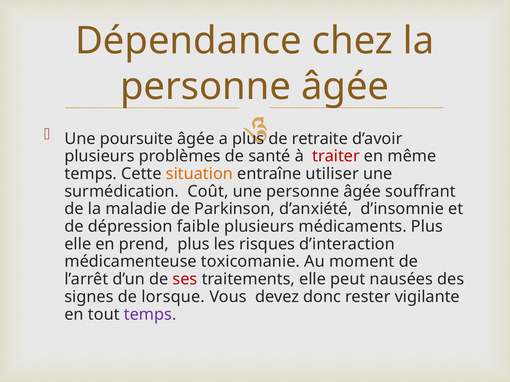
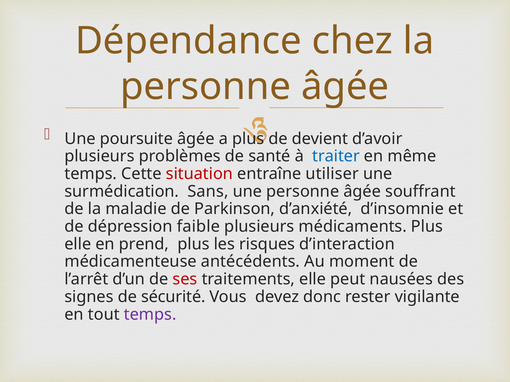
retraite: retraite -> devient (320, 139)
traiter colour: red -> blue (336, 156)
situation colour: orange -> red (199, 174)
Coût: Coût -> Sans (208, 192)
toxicomanie: toxicomanie -> antécédents (250, 262)
lorsque: lorsque -> sécurité (173, 297)
